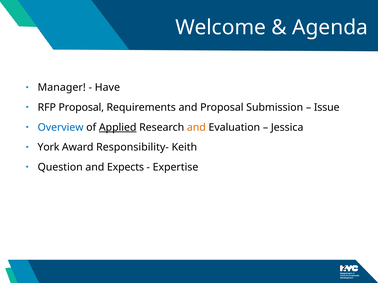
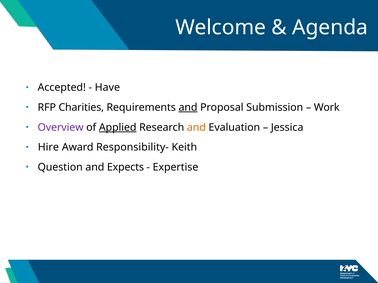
Manager: Manager -> Accepted (62, 88)
RFP Proposal: Proposal -> Charities (81, 108)
and underline: none -> present (188, 108)
Issue: Issue -> Work (327, 108)
Overview colour: blue -> purple (61, 128)
York: York -> Hire (48, 148)
